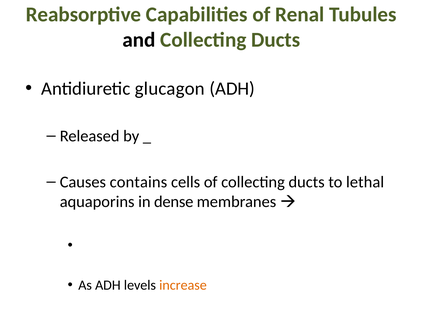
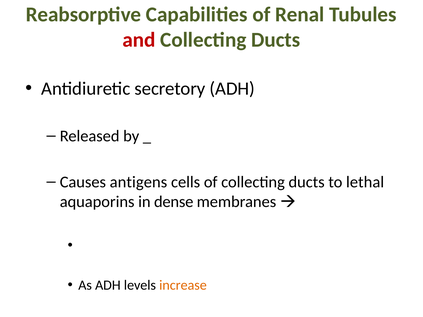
and colour: black -> red (139, 40)
glucagon: glucagon -> secretory (170, 89)
contains: contains -> antigens (138, 182)
